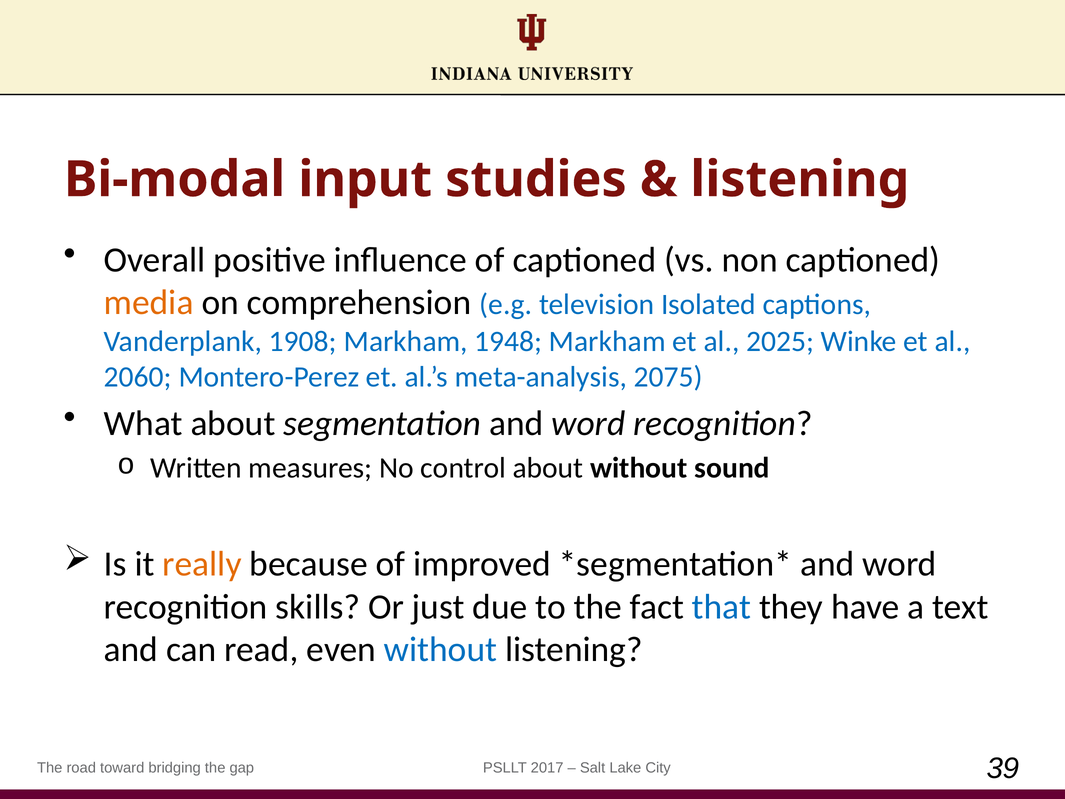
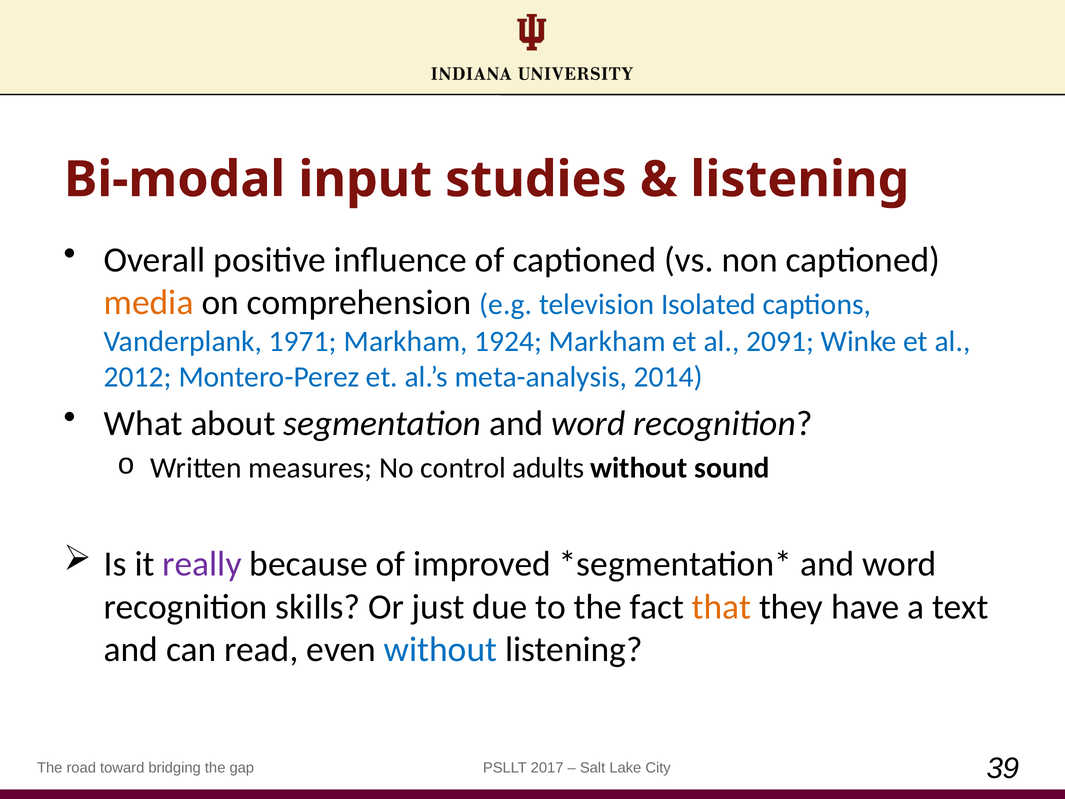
1908: 1908 -> 1971 (303, 341)
1948: 1948 -> 1924 (508, 341)
2025: 2025 -> 2091 (780, 341)
2060: 2060 -> 2012 (138, 377)
2075: 2075 -> 2014 (668, 377)
control about: about -> adults (548, 468)
really colour: orange -> purple (202, 564)
that colour: blue -> orange (721, 607)
